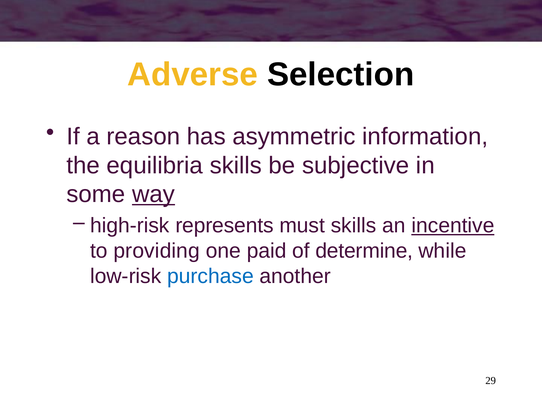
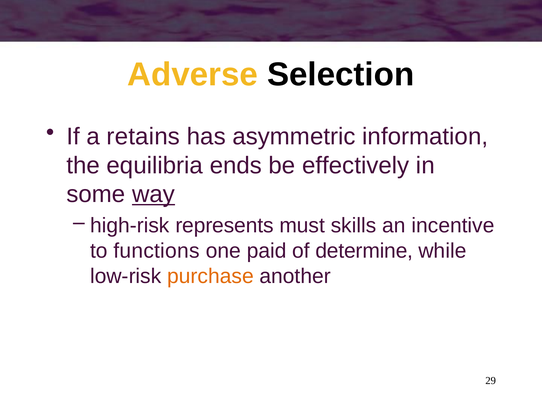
reason: reason -> retains (143, 136)
equilibria skills: skills -> ends (236, 165)
subjective: subjective -> effectively (356, 165)
incentive underline: present -> none (453, 225)
providing: providing -> functions (157, 251)
purchase colour: blue -> orange (210, 276)
